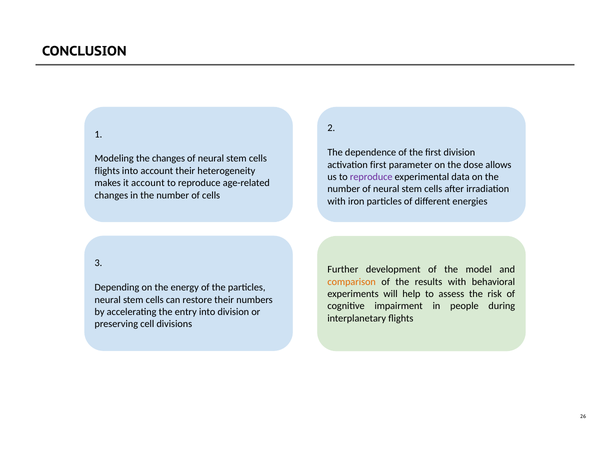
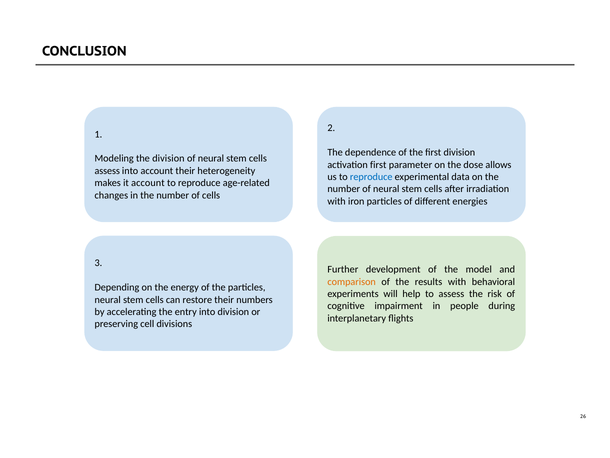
the changes: changes -> division (168, 158)
flights: flights -> assess (107, 171)
reproduce colour: purple -> blue (371, 177)
